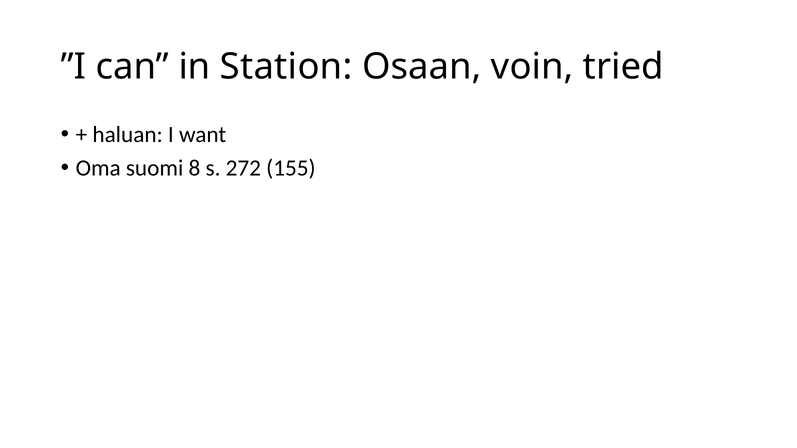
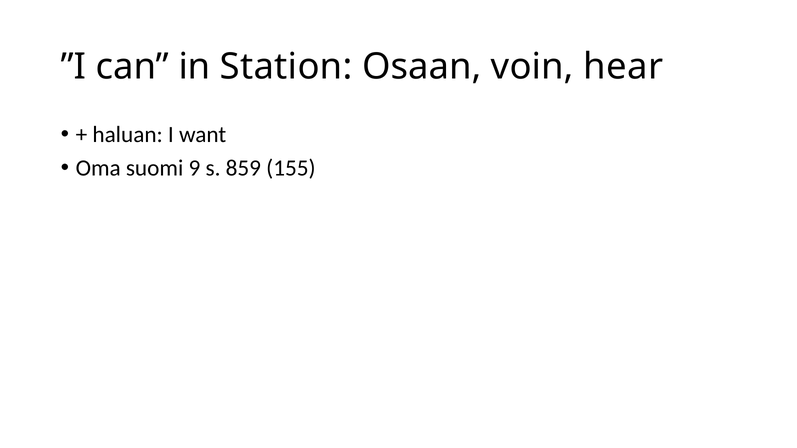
tried: tried -> hear (623, 67)
8: 8 -> 9 (194, 168)
272: 272 -> 859 (243, 168)
